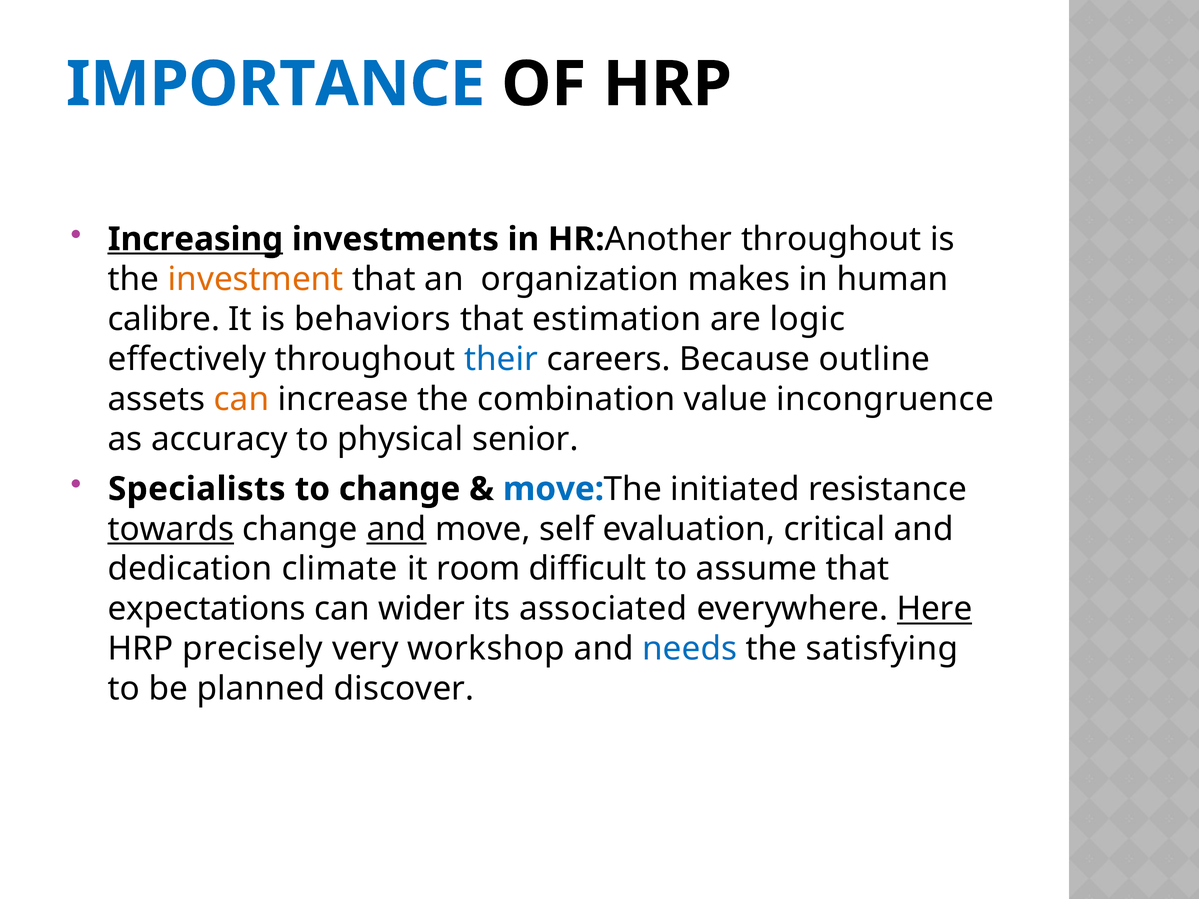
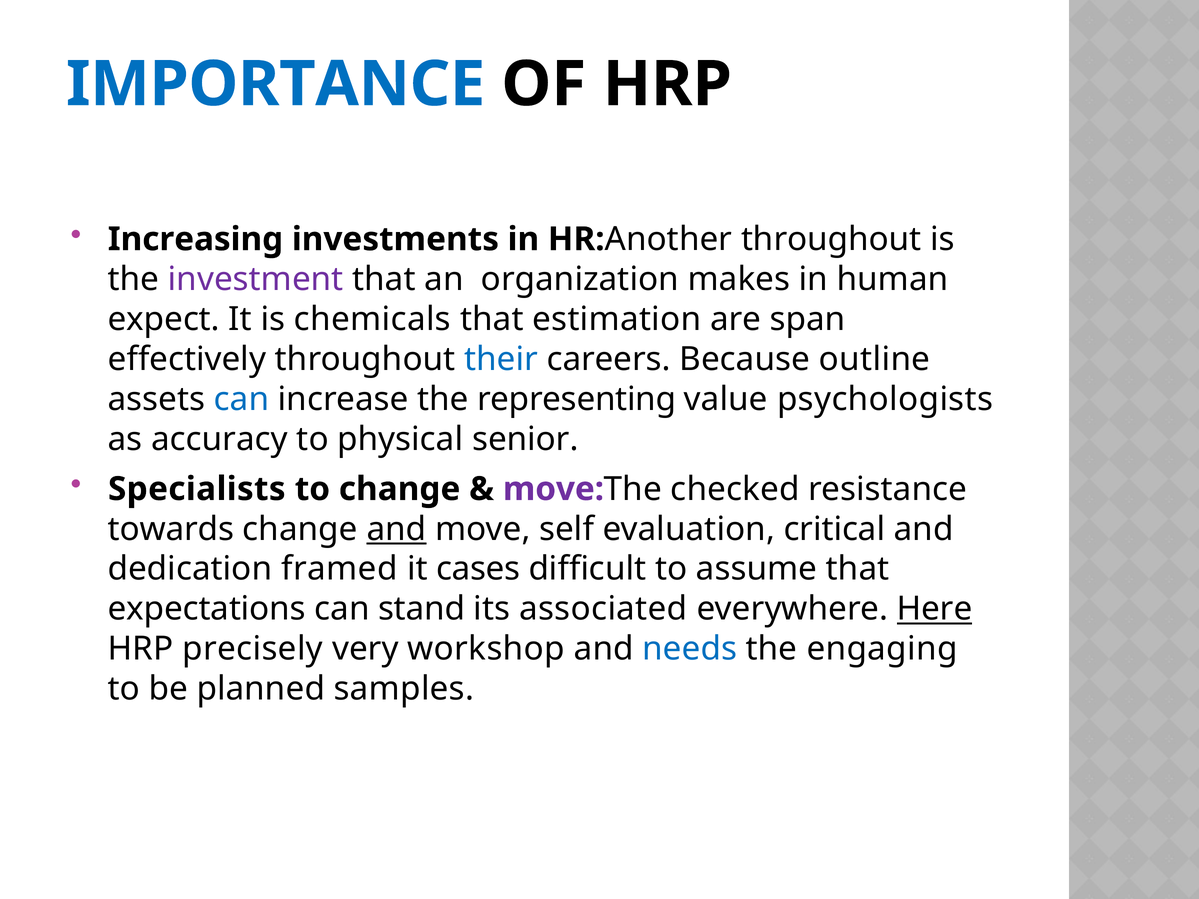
Increasing underline: present -> none (195, 239)
investment colour: orange -> purple (256, 279)
calibre: calibre -> expect (164, 319)
behaviors: behaviors -> chemicals (372, 319)
logic: logic -> span (808, 319)
can colour: orange -> blue (241, 399)
combination: combination -> representing (577, 399)
incongruence: incongruence -> psychologists (885, 399)
move colour: blue -> purple (553, 489)
initiated: initiated -> checked (735, 489)
towards underline: present -> none (171, 529)
climate: climate -> framed (339, 569)
room: room -> cases (478, 569)
wider: wider -> stand (422, 609)
satisfying: satisfying -> engaging (882, 649)
discover: discover -> samples (404, 689)
